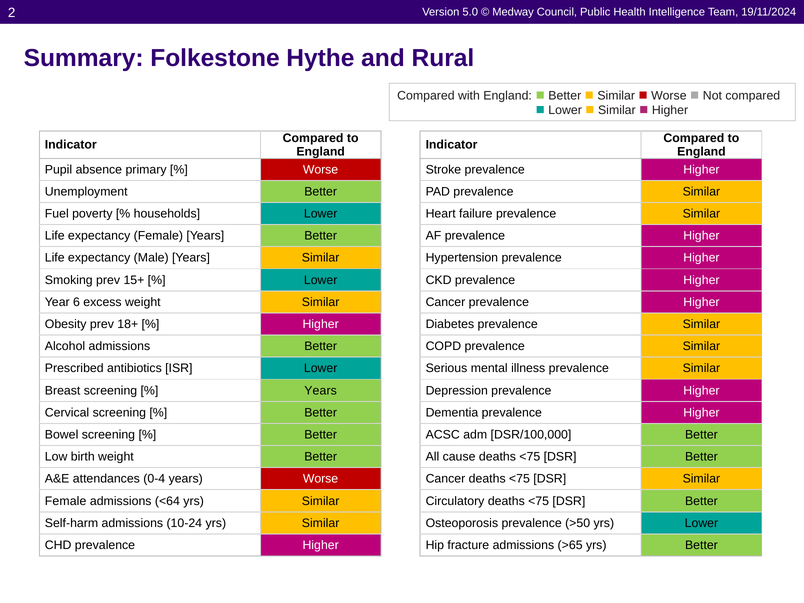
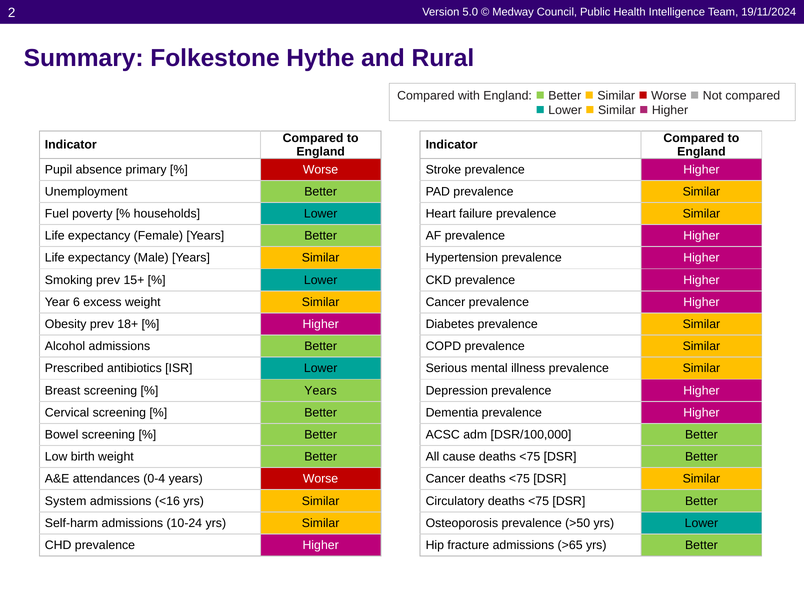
Female: Female -> System (66, 501)
<64: <64 -> <16 (167, 501)
